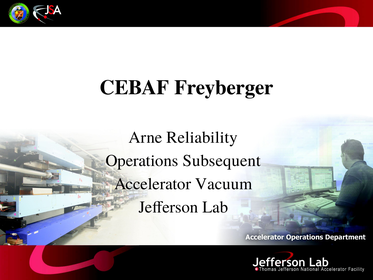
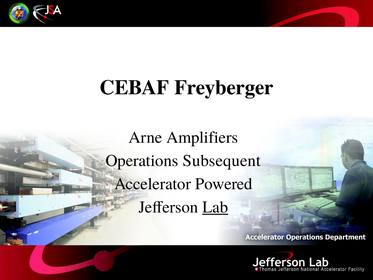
Reliability: Reliability -> Amplifiers (202, 137)
Vacuum: Vacuum -> Powered (224, 184)
Lab underline: none -> present (215, 207)
